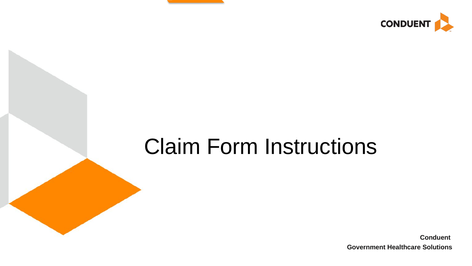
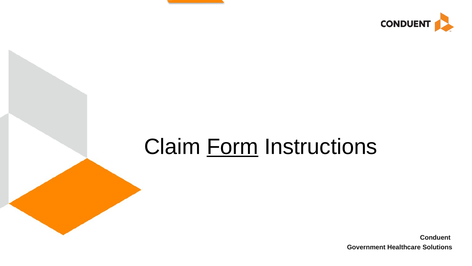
Form underline: none -> present (232, 147)
